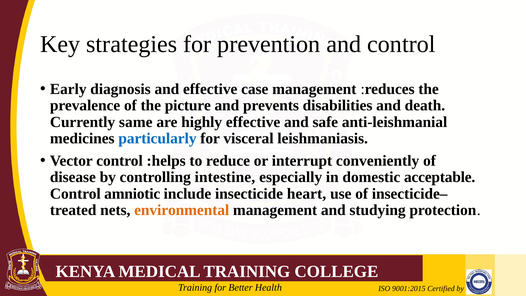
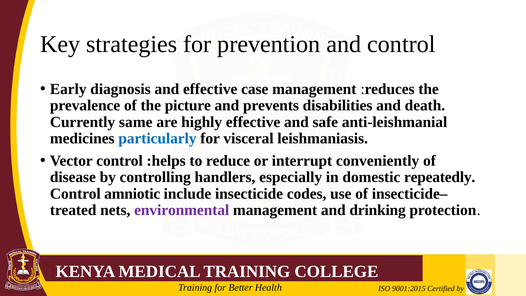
intestine: intestine -> handlers (225, 177)
acceptable: acceptable -> repeatedly (440, 177)
heart: heart -> codes (307, 194)
environmental colour: orange -> purple (182, 210)
studying: studying -> drinking (378, 210)
